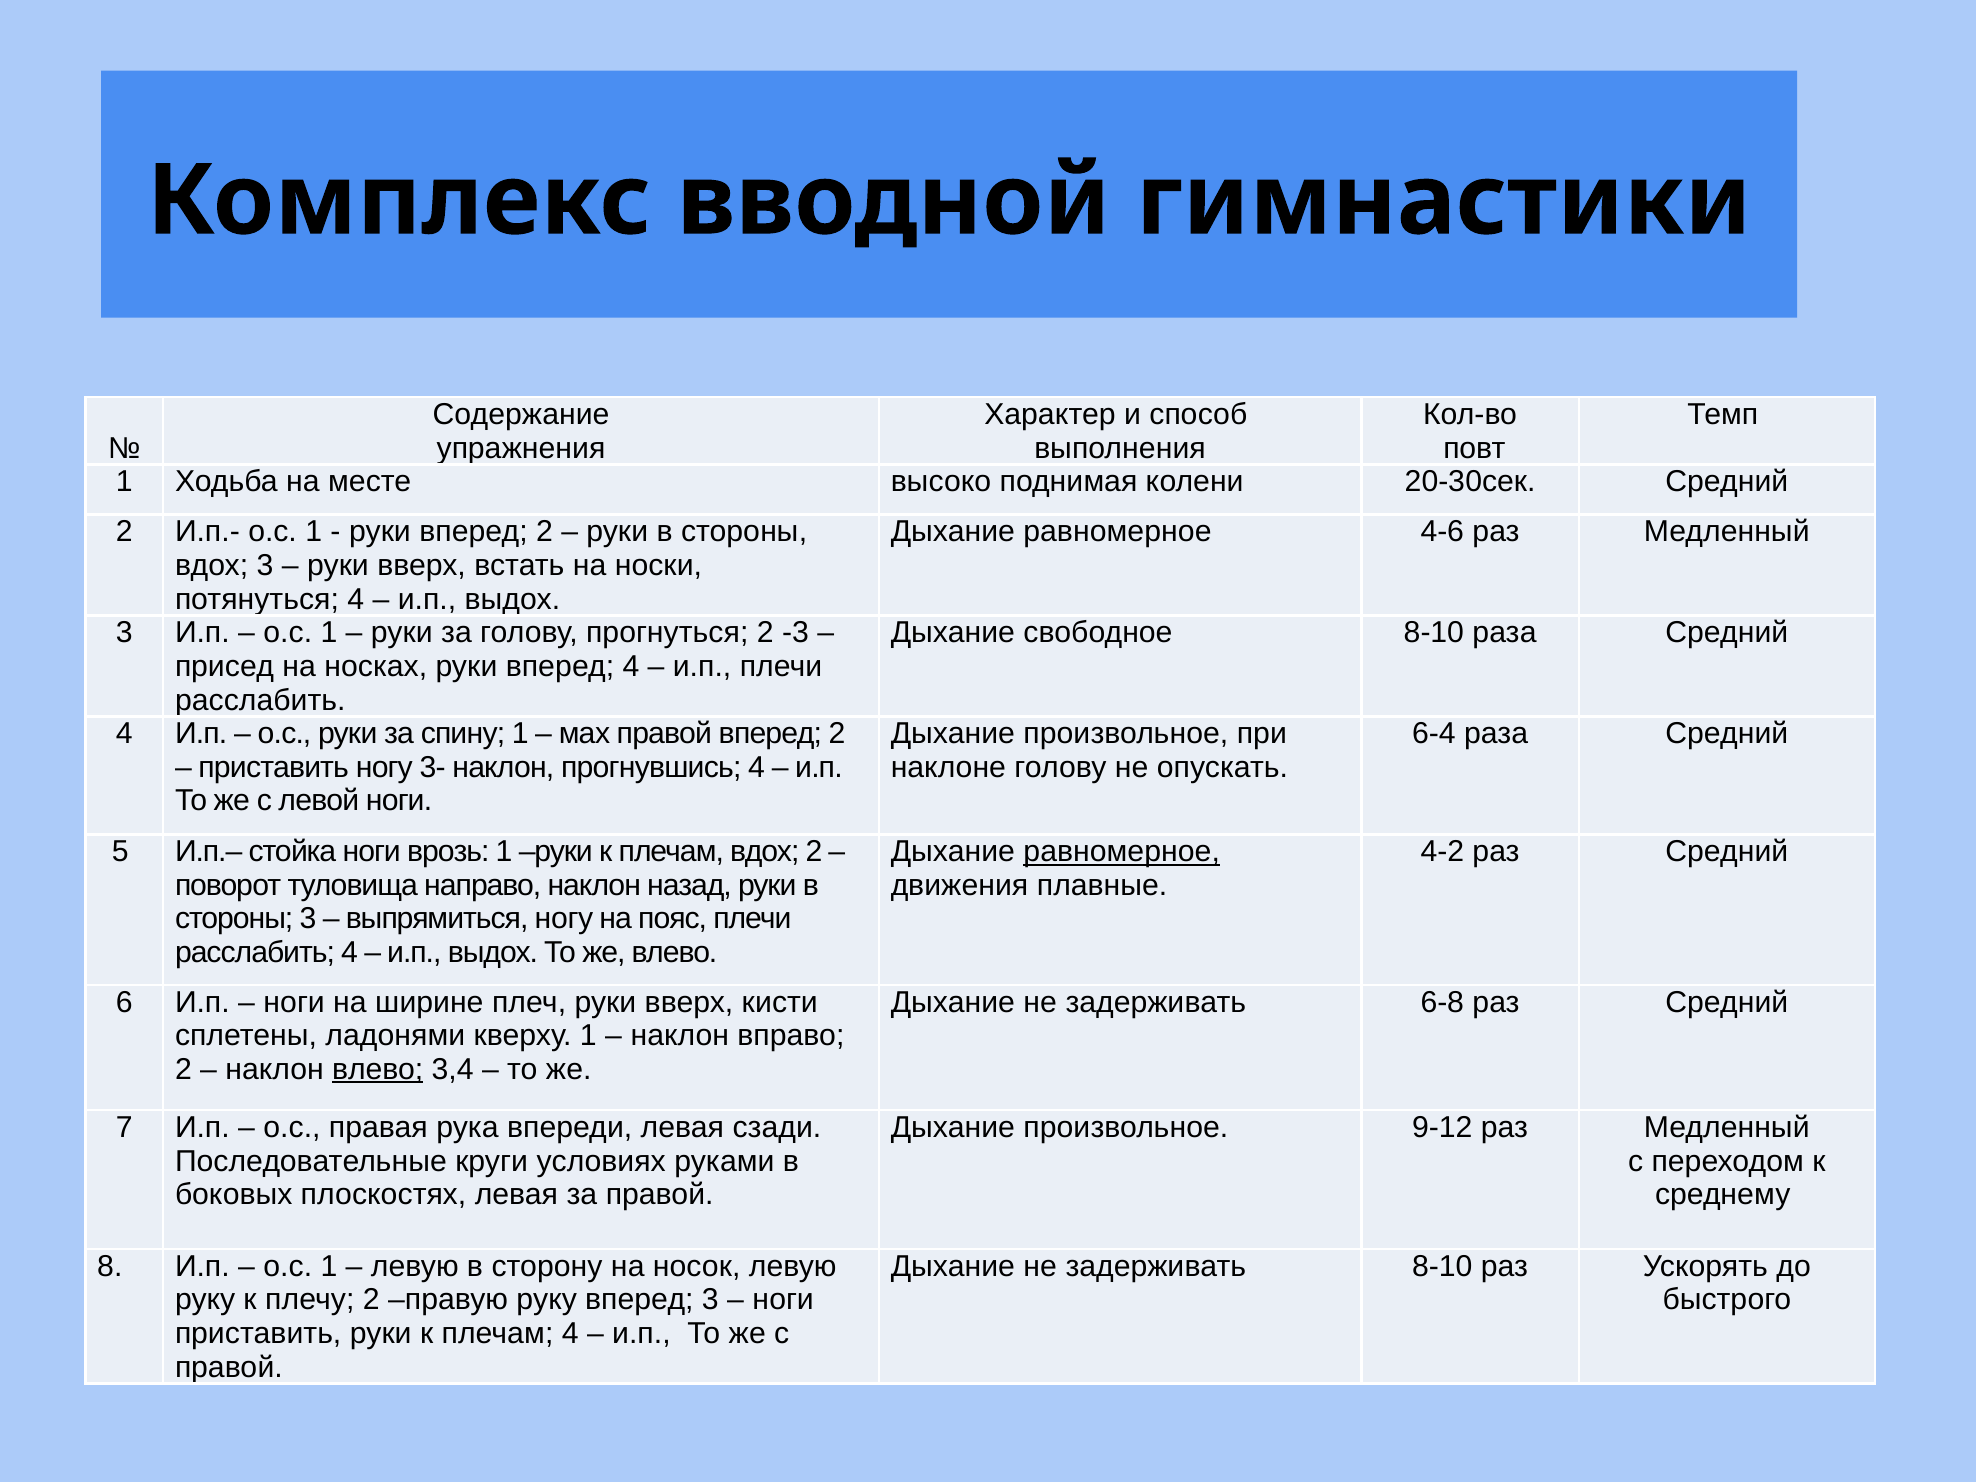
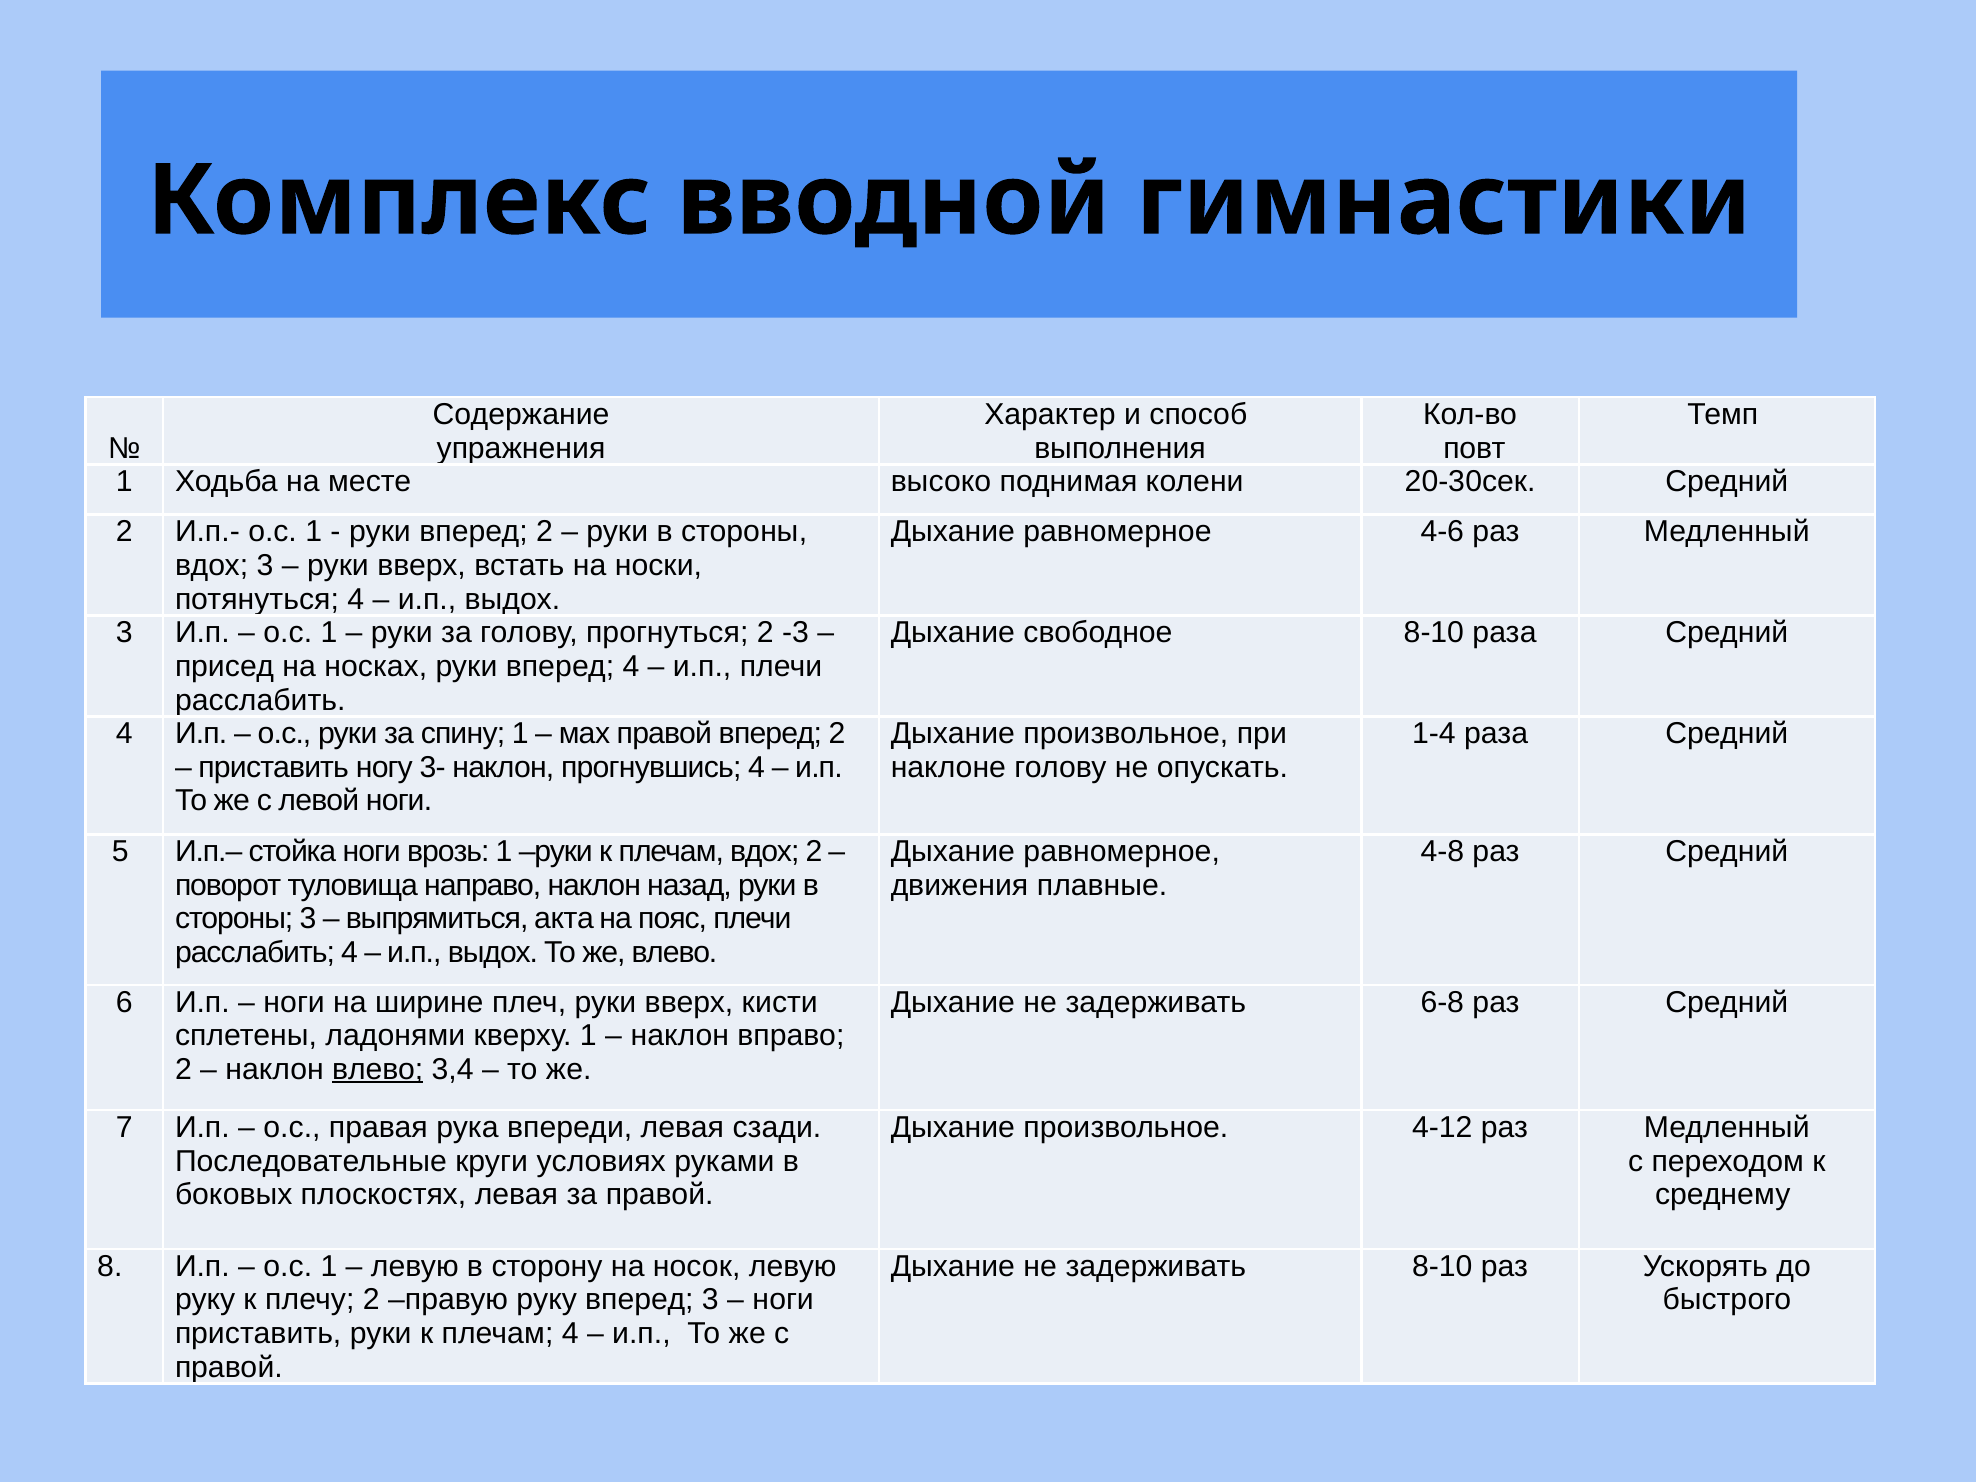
6-4: 6-4 -> 1-4 (1434, 734)
равномерное underline: present -> none (1122, 852)
4-2: 4-2 -> 4-8 (1442, 852)
выпрямиться ногу: ногу -> акта (564, 919)
9-12: 9-12 -> 4-12 (1442, 1127)
